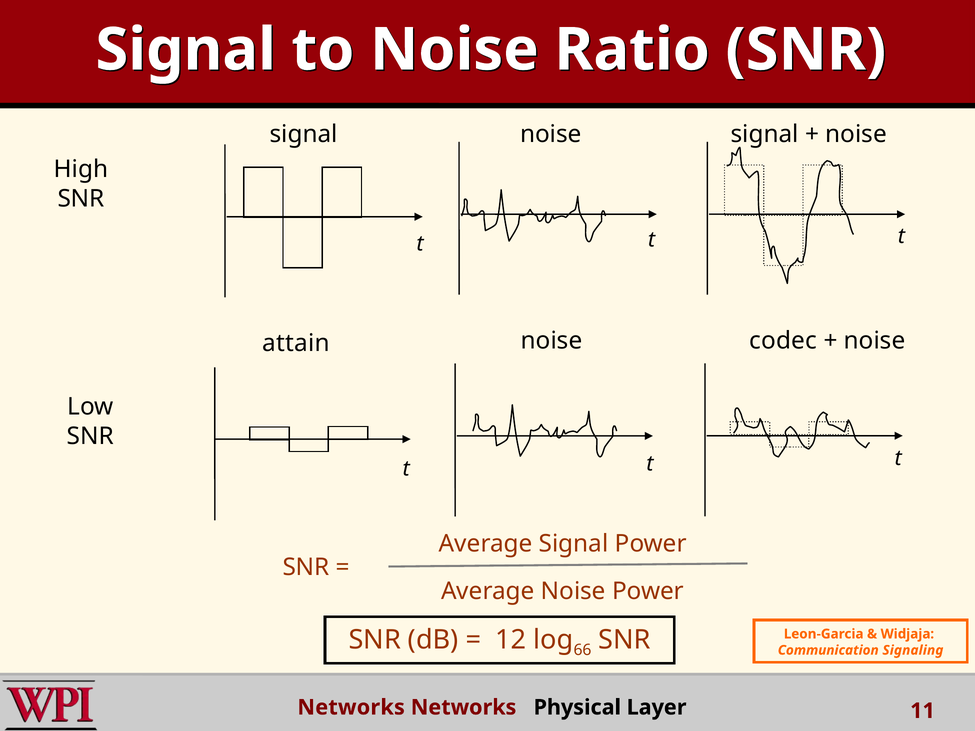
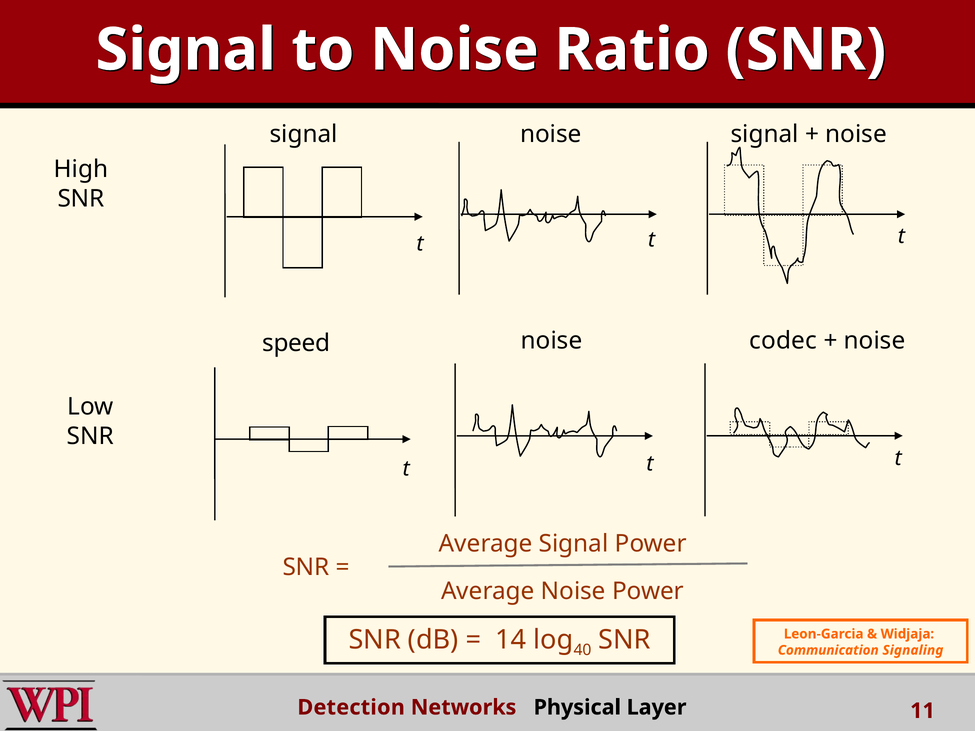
attain: attain -> speed (296, 343)
12: 12 -> 14 (511, 640)
66: 66 -> 40 (582, 650)
Networks: Networks -> Detection (351, 708)
